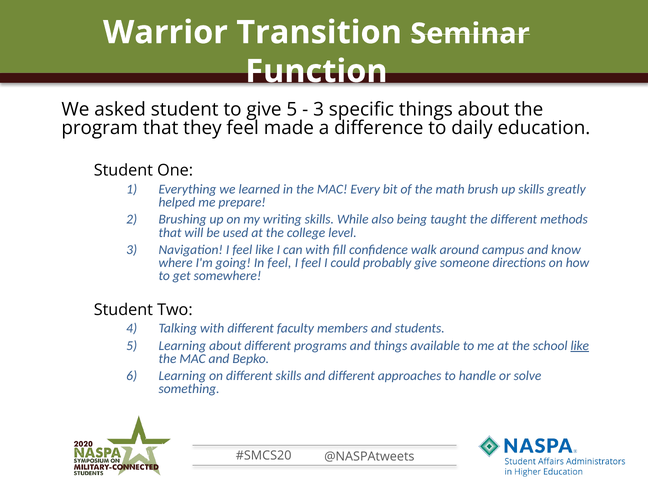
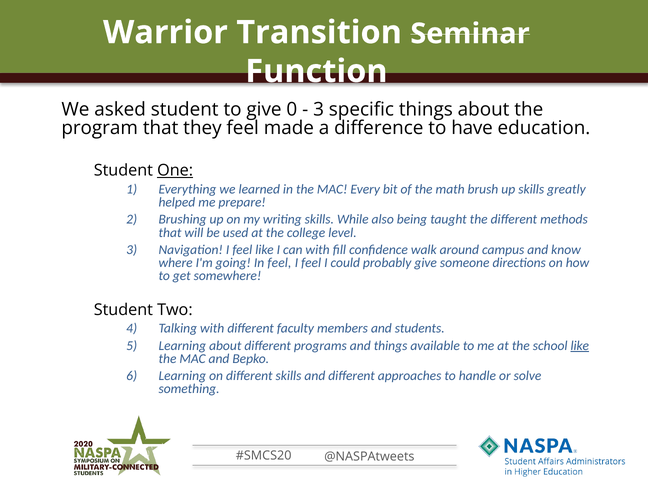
give 5: 5 -> 0 (292, 110)
daily: daily -> have (472, 128)
One underline: none -> present (175, 171)
